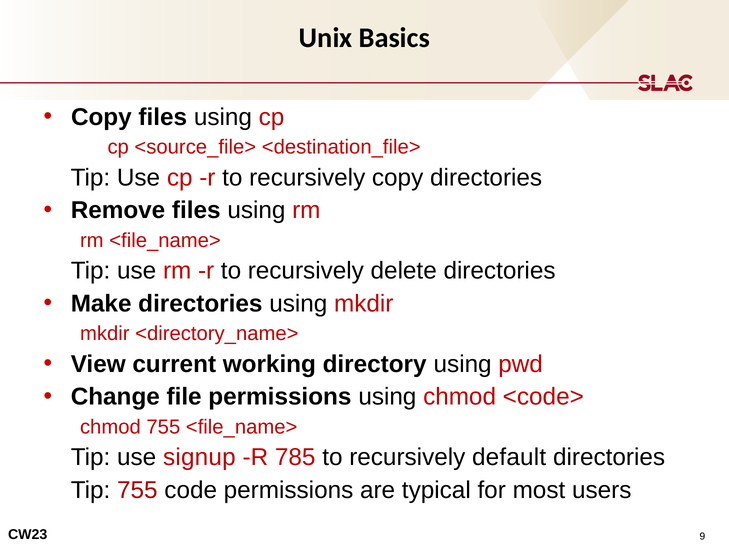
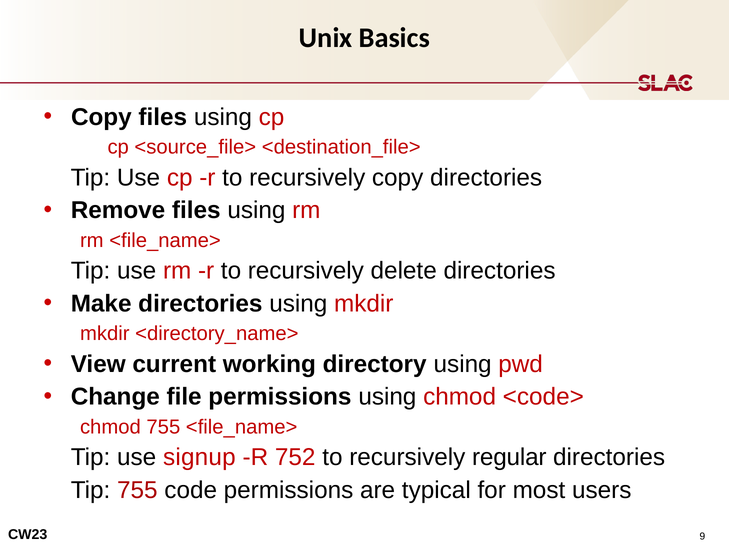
785: 785 -> 752 (295, 457)
default: default -> regular (509, 457)
